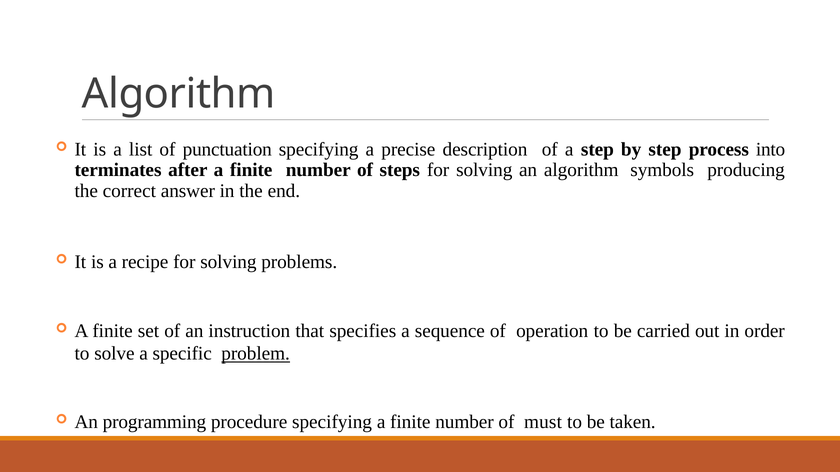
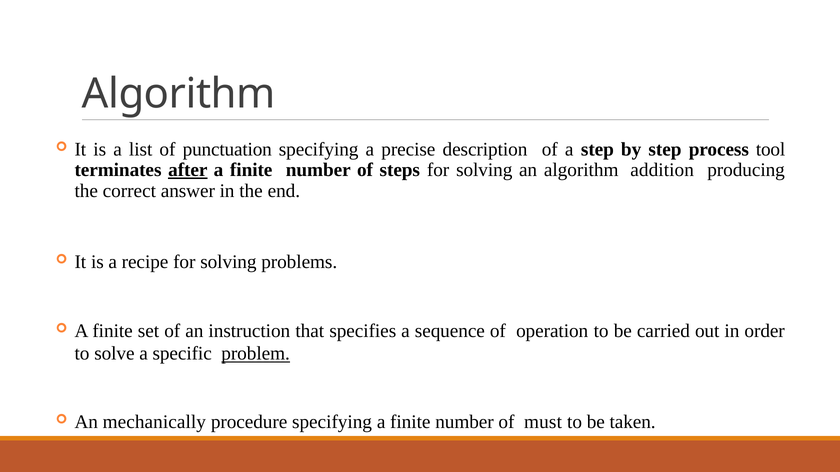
into: into -> tool (771, 149)
after underline: none -> present (188, 170)
symbols: symbols -> addition (662, 170)
programming: programming -> mechanically (154, 422)
